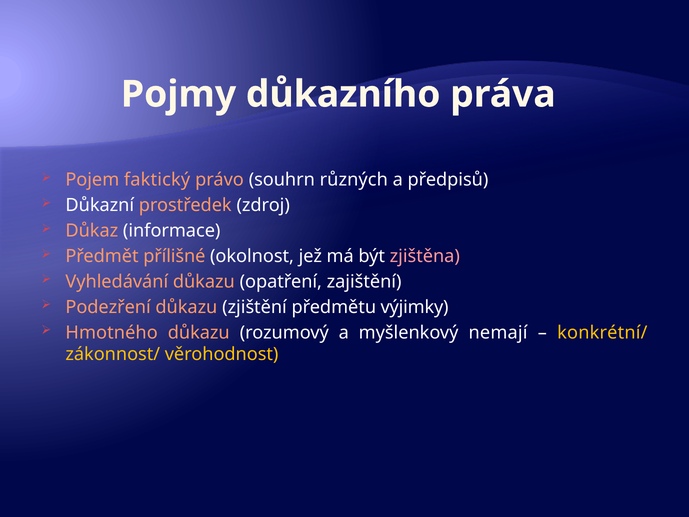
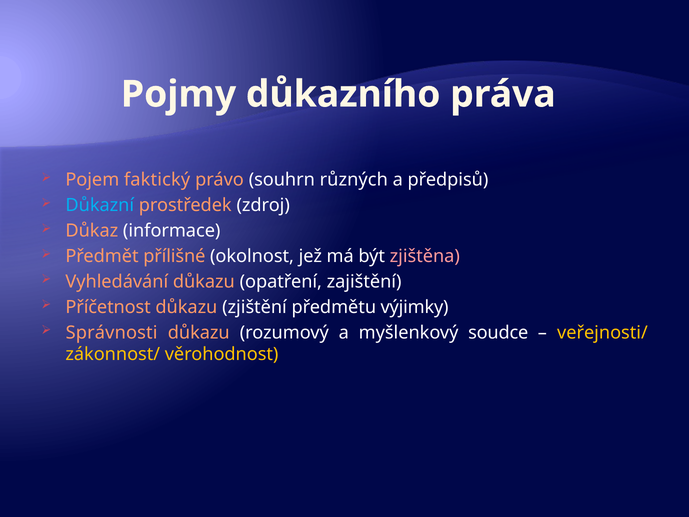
Důkazní colour: white -> light blue (100, 205)
Podezření: Podezření -> Příčetnost (108, 307)
Hmotného: Hmotného -> Správnosti (112, 332)
nemají: nemají -> soudce (498, 332)
konkrétní/: konkrétní/ -> veřejnosti/ (602, 332)
